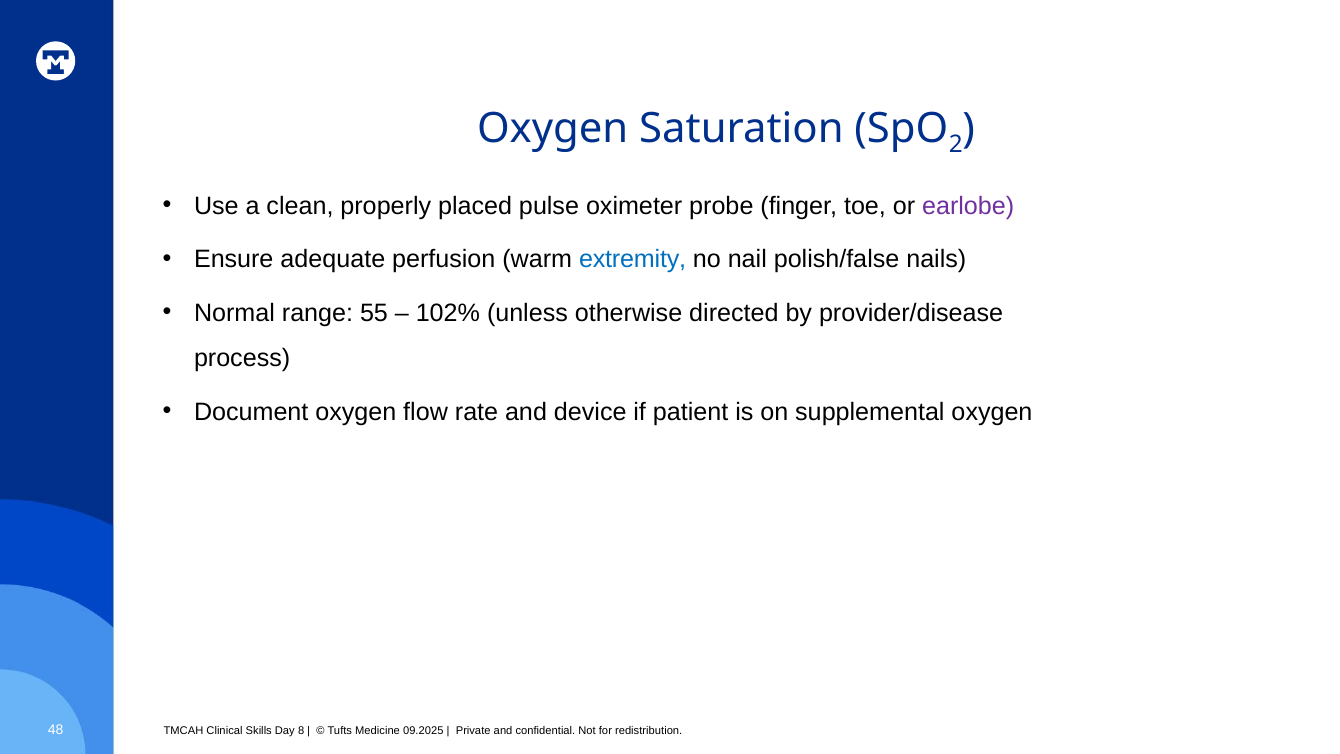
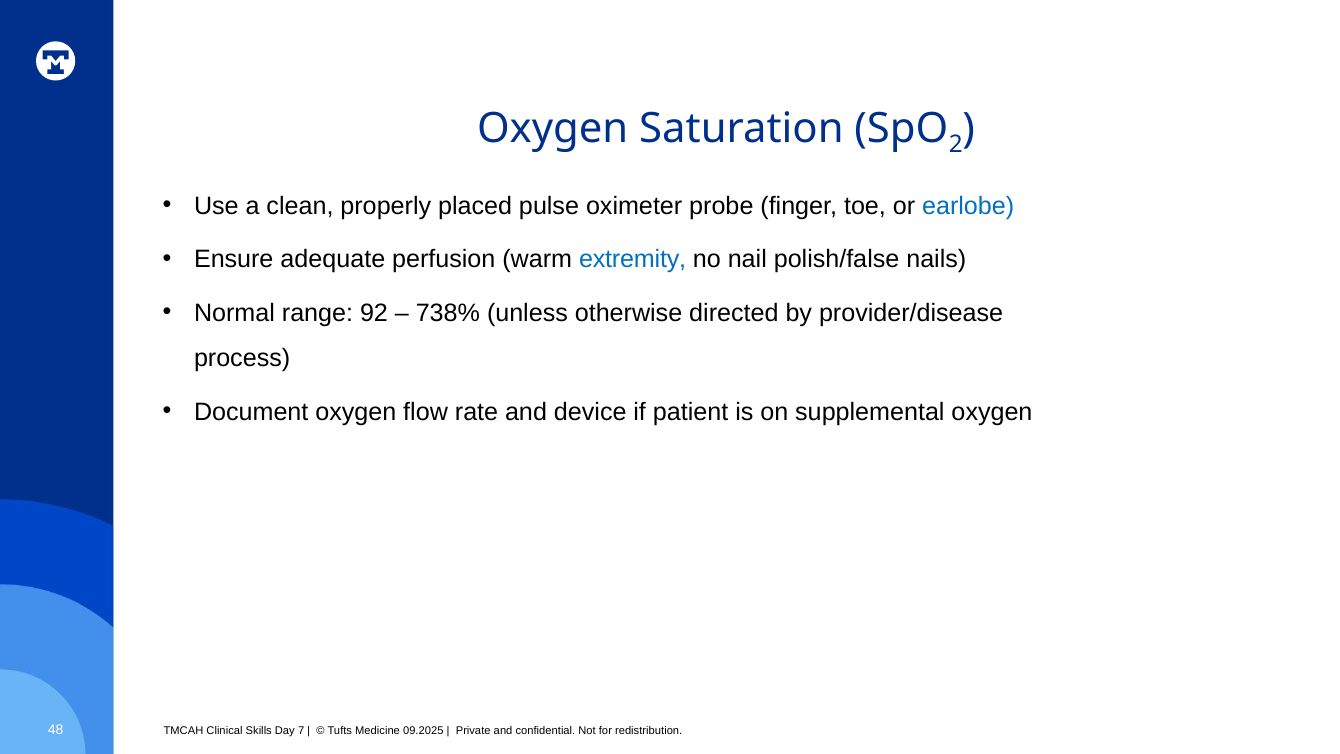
earlobe colour: purple -> blue (968, 206)
55: 55 -> 92 (374, 313)
102%: 102% -> 738% (448, 313)
8: 8 -> 7 (301, 731)
